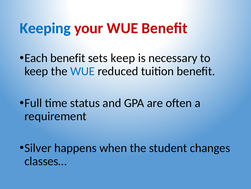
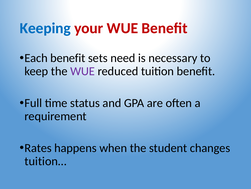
sets keep: keep -> need (123, 58)
WUE colour: blue -> purple (83, 71)
Silver: Silver -> Rates (38, 147)
classes…: classes… -> tuition… (45, 161)
